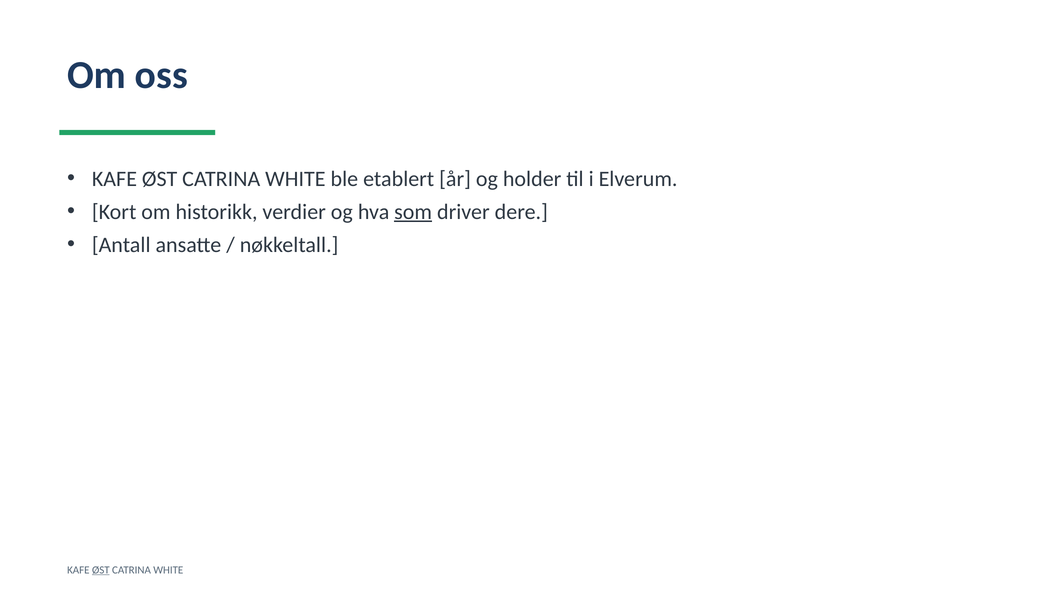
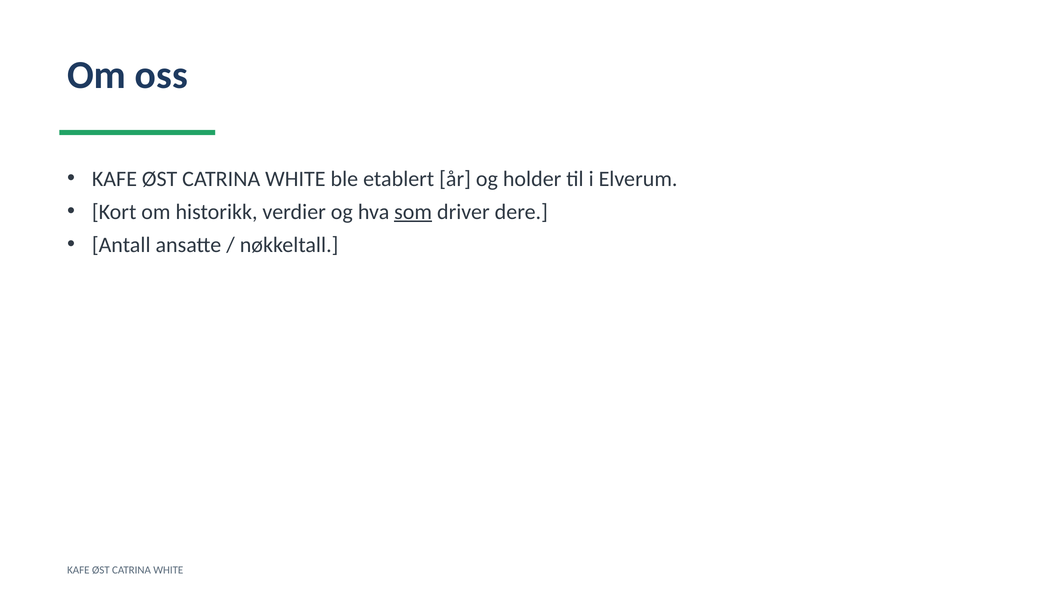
ØST underline: present -> none (101, 570)
